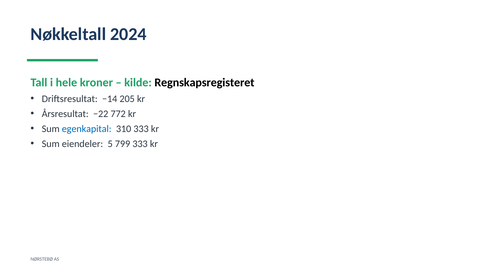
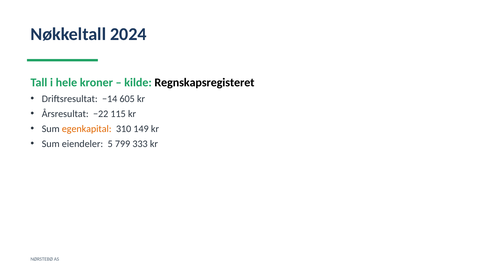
205: 205 -> 605 (127, 99)
772: 772 -> 115 (118, 114)
egenkapital colour: blue -> orange (87, 129)
310 333: 333 -> 149 (141, 129)
